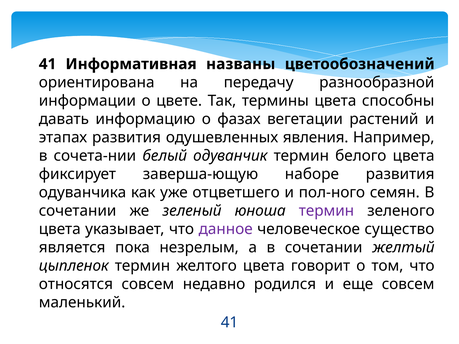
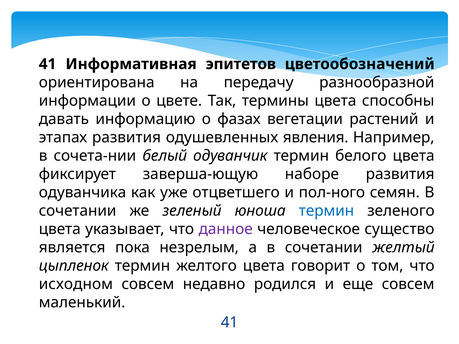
названы: названы -> эпитетов (241, 64)
термин colour: purple -> blue (326, 211)
относятся: относятся -> исходном (76, 284)
